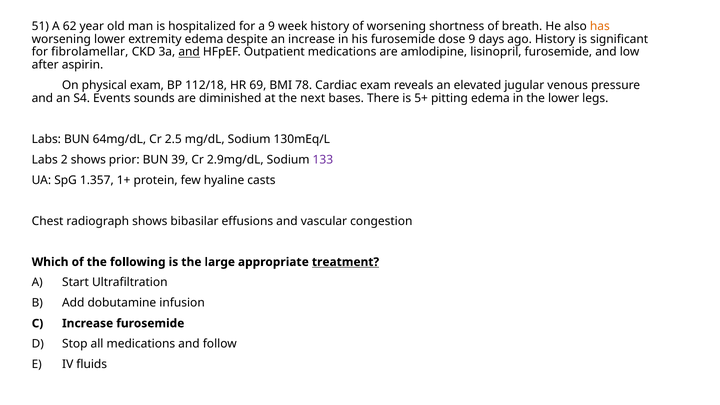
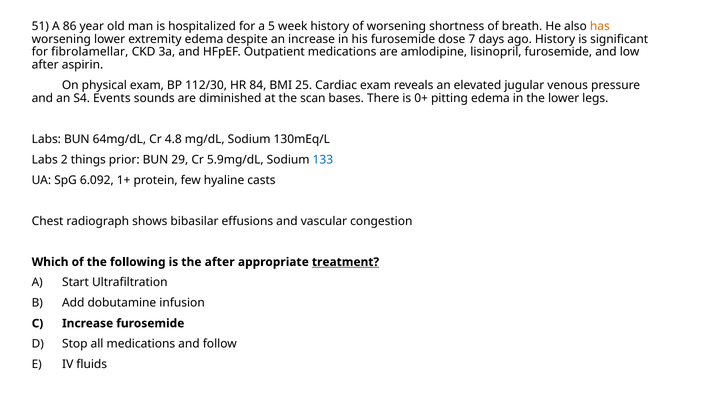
62: 62 -> 86 (70, 26)
a 9: 9 -> 5 (272, 26)
dose 9: 9 -> 7 (472, 39)
and underline: present -> none (189, 52)
112/18: 112/18 -> 112/30 (206, 85)
69: 69 -> 84 (258, 85)
78: 78 -> 25 (304, 85)
next: next -> scan (313, 98)
5+: 5+ -> 0+ (421, 98)
2.5: 2.5 -> 4.8 (173, 139)
2 shows: shows -> things (88, 160)
39: 39 -> 29 (180, 160)
2.9mg/dL: 2.9mg/dL -> 5.9mg/dL (235, 160)
133 colour: purple -> blue (323, 160)
1.357: 1.357 -> 6.092 (97, 180)
the large: large -> after (220, 262)
